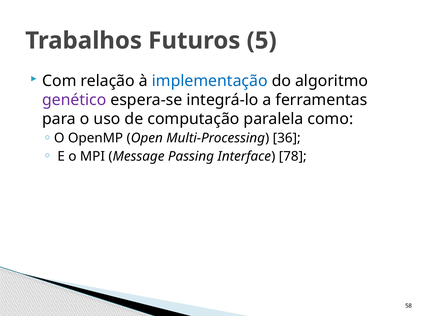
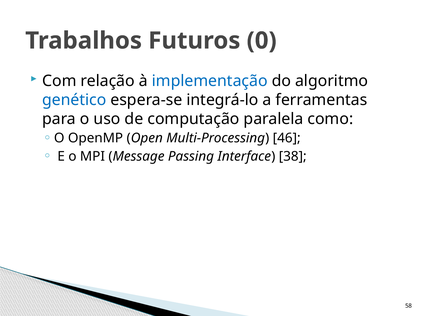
5: 5 -> 0 (262, 41)
genético colour: purple -> blue (74, 100)
36: 36 -> 46 (287, 138)
78: 78 -> 38 (293, 157)
